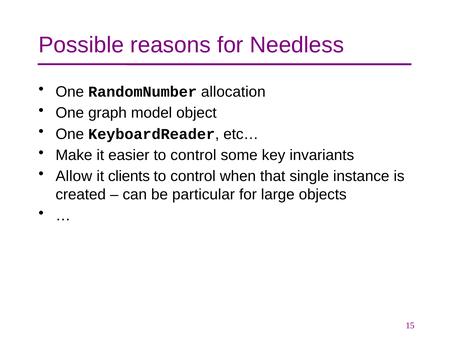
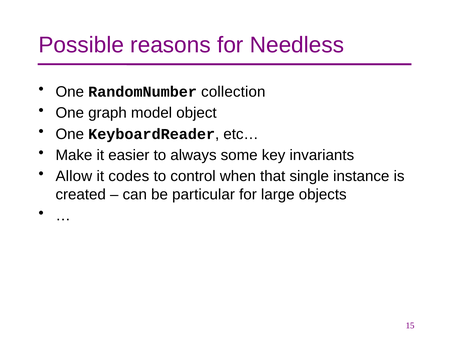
allocation: allocation -> collection (233, 92)
easier to control: control -> always (193, 155)
clients: clients -> codes (129, 176)
